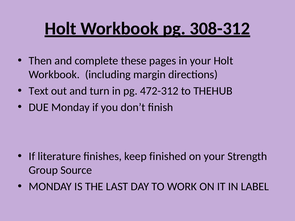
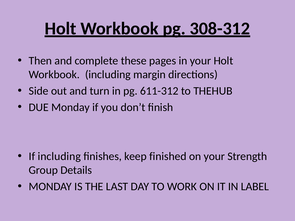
Text: Text -> Side (39, 91)
472-312: 472-312 -> 611-312 (159, 91)
If literature: literature -> including (59, 157)
Source: Source -> Details (76, 170)
